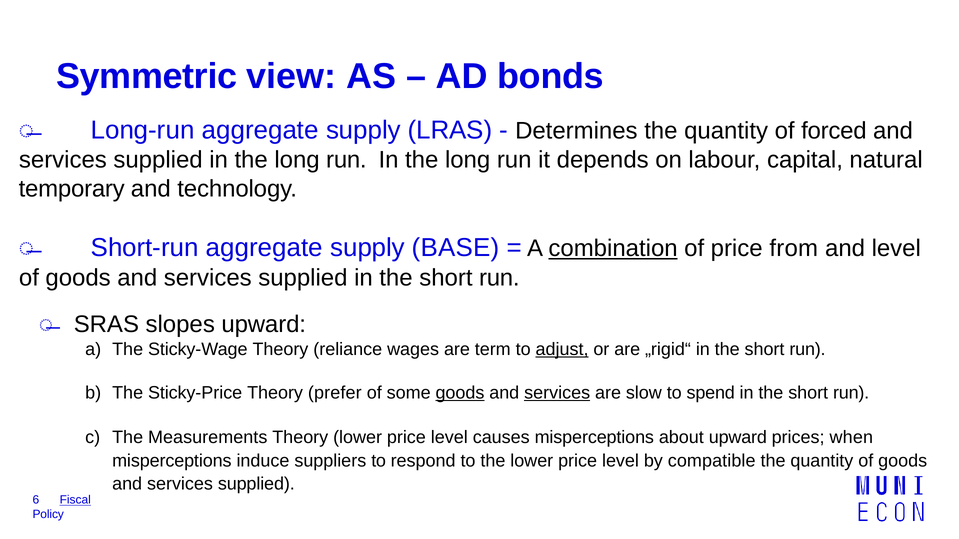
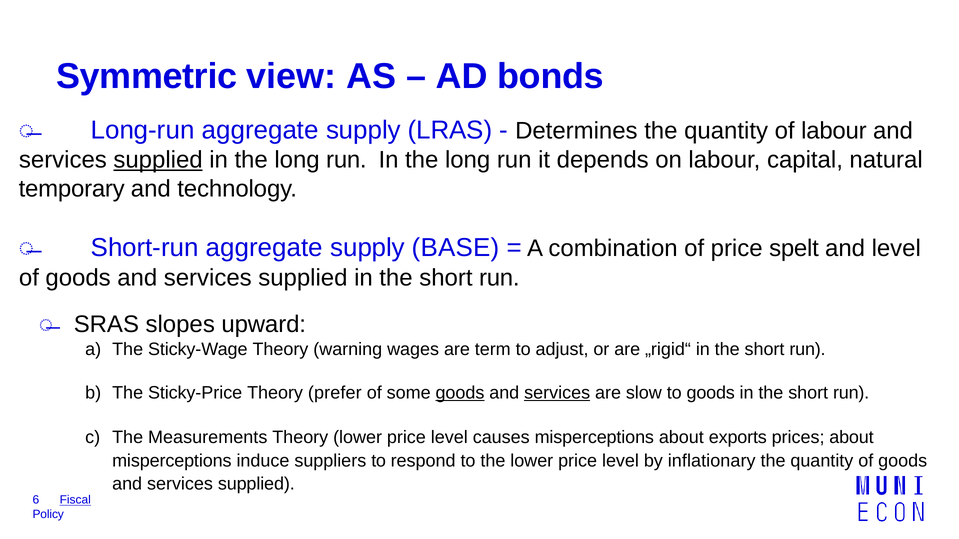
of forced: forced -> labour (834, 131)
supplied underline: none -> present (158, 160)
combination underline: present -> none (613, 249)
from: from -> spelt (794, 249)
reliance: reliance -> warning (348, 350)
adjust underline: present -> none (562, 350)
to spend: spend -> goods (711, 393)
about upward: upward -> exports (738, 438)
prices when: when -> about (851, 438)
compatible: compatible -> inflationary (712, 461)
